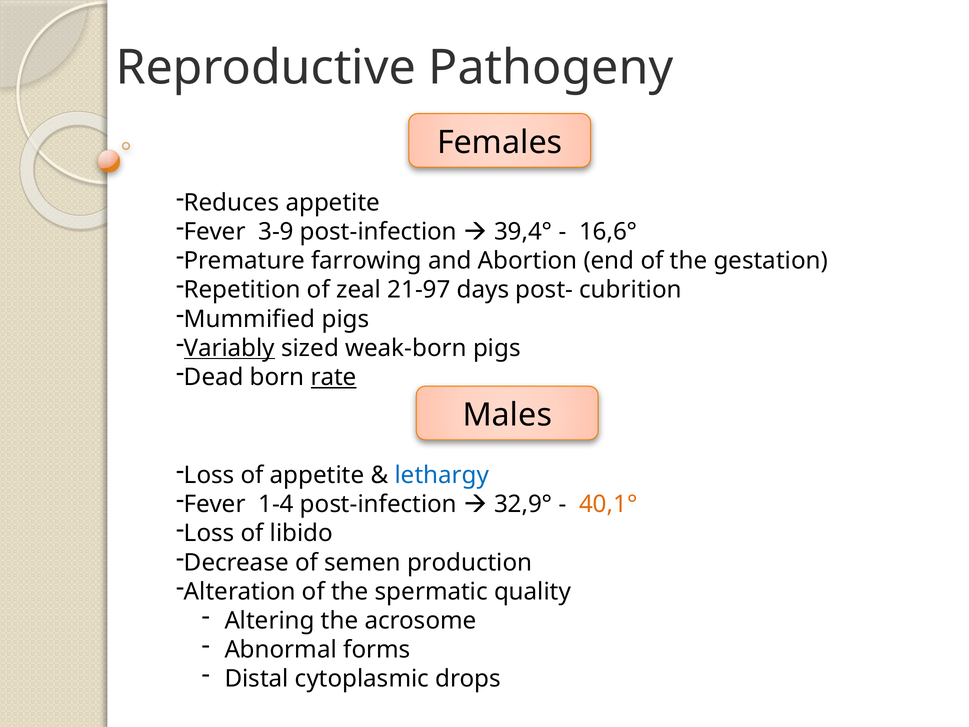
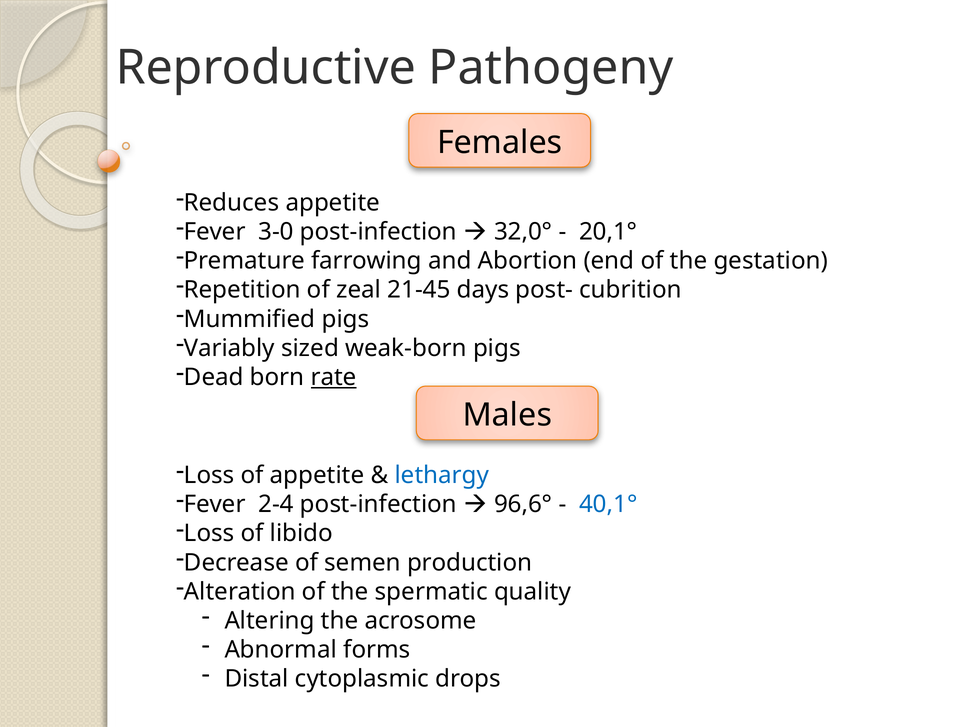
3-9: 3-9 -> 3-0 (276, 232)
39,4°: 39,4° -> 32,0° (523, 232)
16,6°: 16,6° -> 20,1° (608, 232)
21-97: 21-97 -> 21-45 (419, 290)
Variably underline: present -> none (229, 348)
1-4: 1-4 -> 2-4 (276, 504)
32,9°: 32,9° -> 96,6° (523, 504)
40,1° colour: orange -> blue (608, 504)
